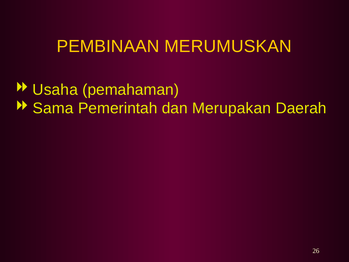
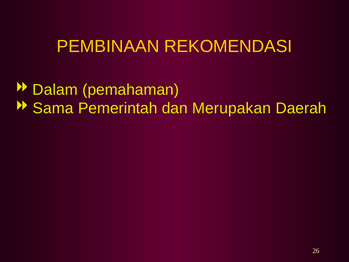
MERUMUSKAN: MERUMUSKAN -> REKOMENDASI (228, 46)
Usaha: Usaha -> Dalam (55, 90)
